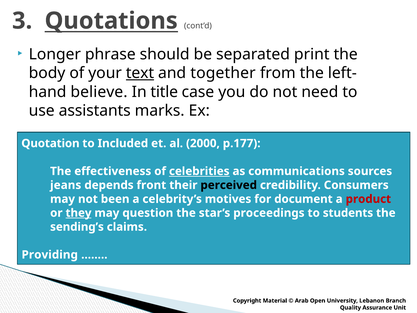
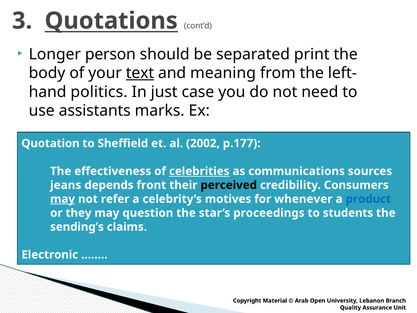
phrase: phrase -> person (110, 54)
together: together -> meaning (223, 73)
believe: believe -> politics (99, 92)
title: title -> just (164, 92)
Included: Included -> Sheffield (123, 143)
2000: 2000 -> 2002 (203, 143)
may underline: none -> present (63, 199)
been: been -> refer (115, 199)
document: document -> whenever (303, 199)
product colour: red -> blue (368, 199)
they underline: present -> none (79, 213)
Providing: Providing -> Electronic (50, 255)
